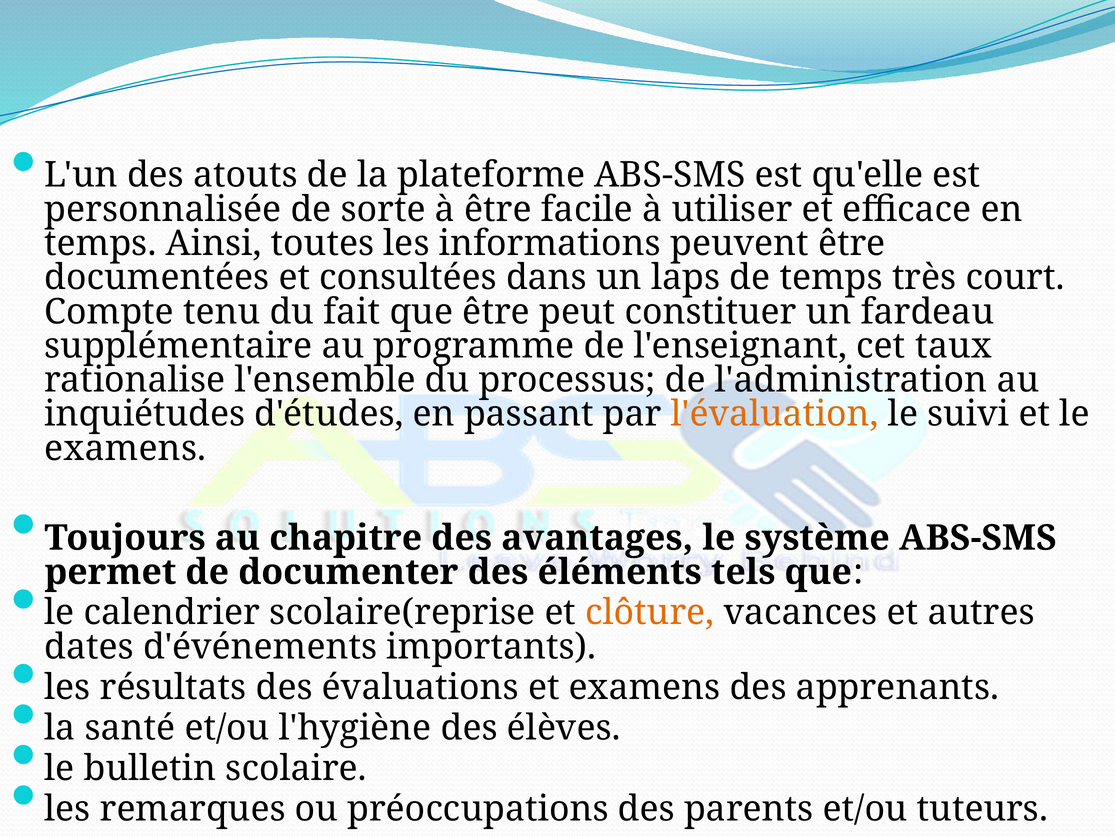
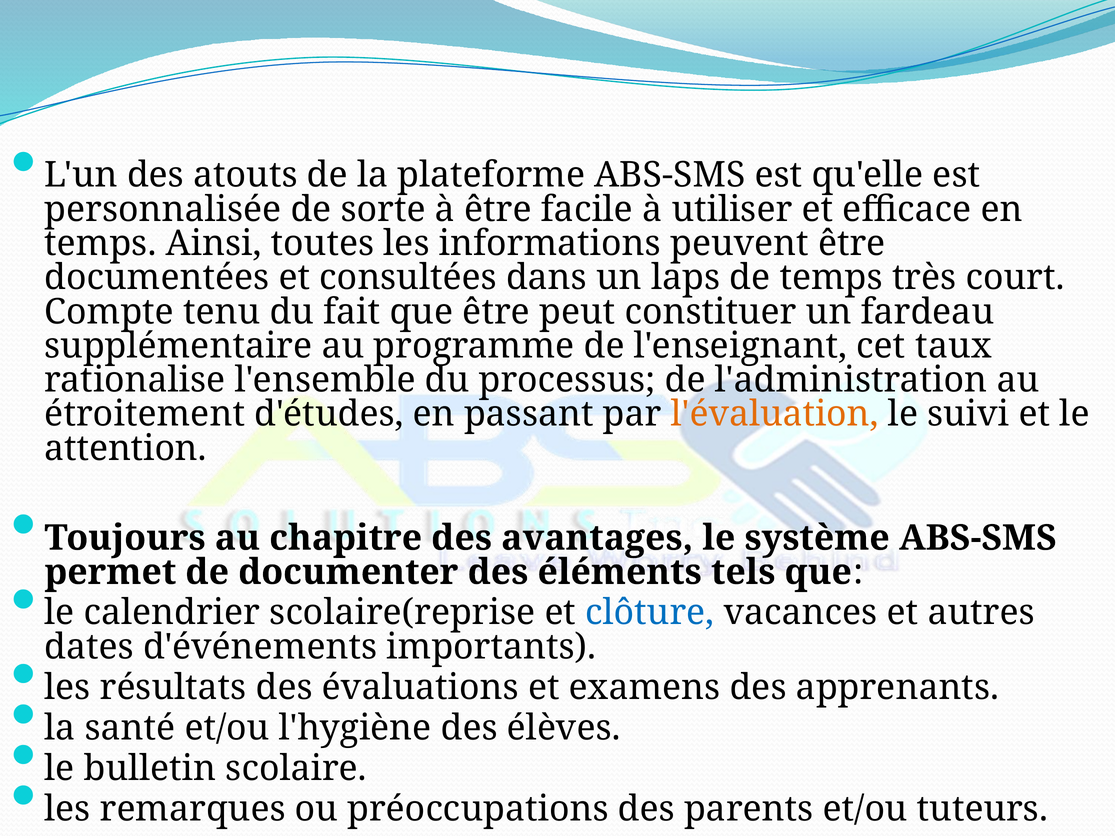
inquiétudes: inquiétudes -> étroitement (145, 414)
examens: examens -> attention (126, 448)
clôture colour: orange -> blue (650, 613)
